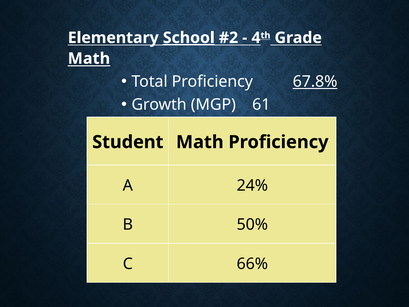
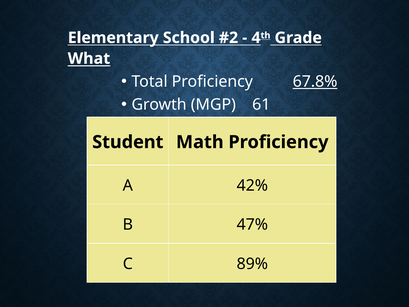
School underline: present -> none (189, 38)
Math: Math -> What (89, 58)
24%: 24% -> 42% (252, 185)
50%: 50% -> 47% (252, 225)
66%: 66% -> 89% (252, 264)
